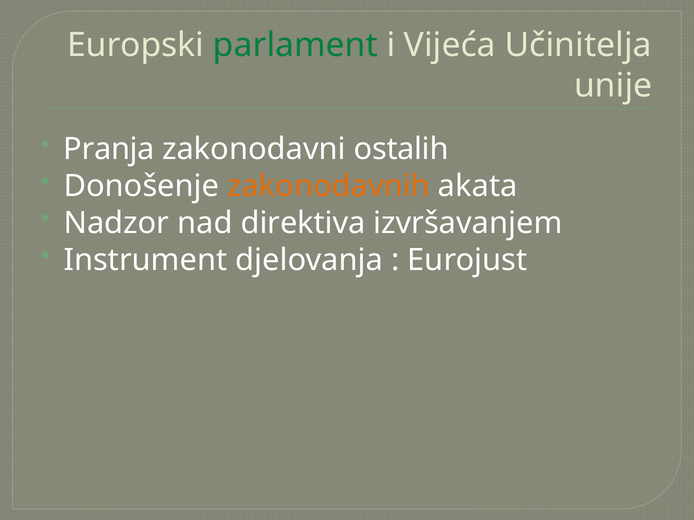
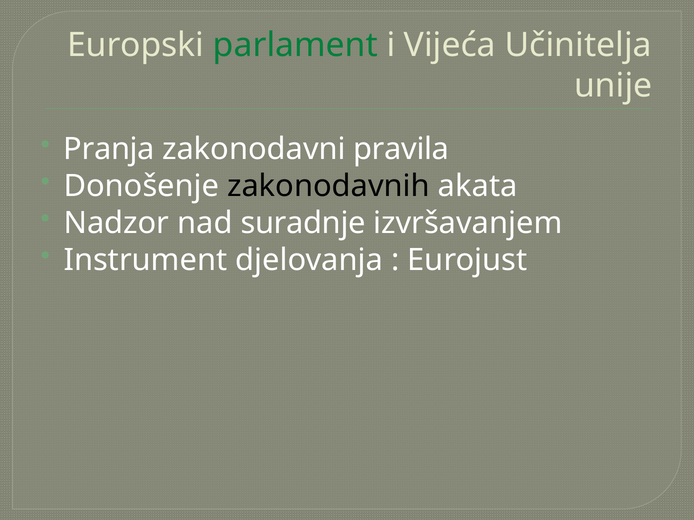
ostalih: ostalih -> pravila (401, 149)
zakonodavnih colour: orange -> black (328, 186)
direktiva: direktiva -> suradnje (303, 223)
